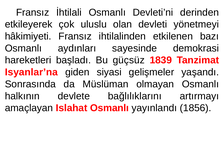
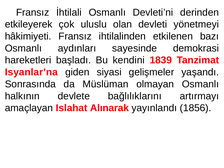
güçsüz: güçsüz -> kendini (129, 60)
Islahat Osmanlı: Osmanlı -> Alınarak (110, 108)
